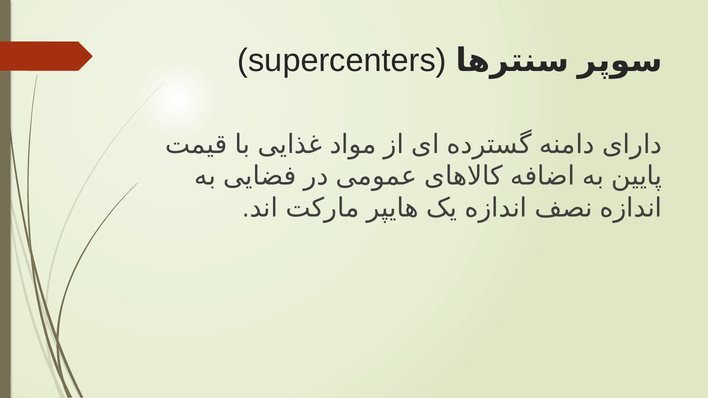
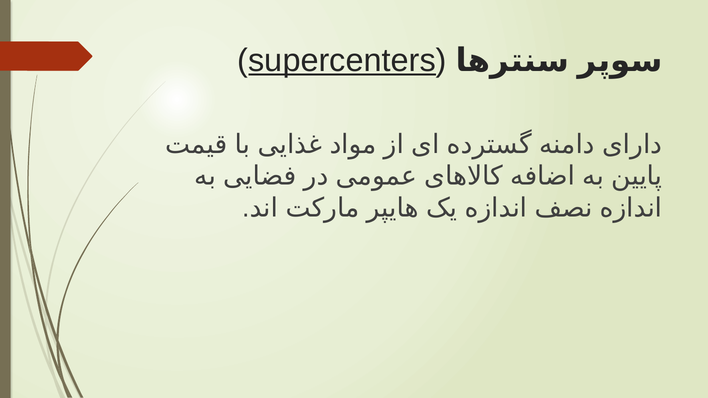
supercenters underline: none -> present (342, 61)
